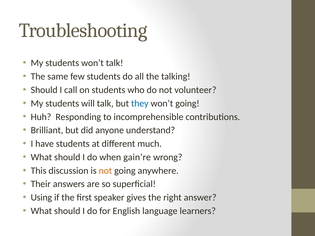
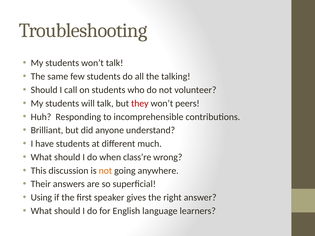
they colour: blue -> red (140, 104)
won’t going: going -> peers (187, 104)
gain’re: gain’re -> class’re (137, 157)
